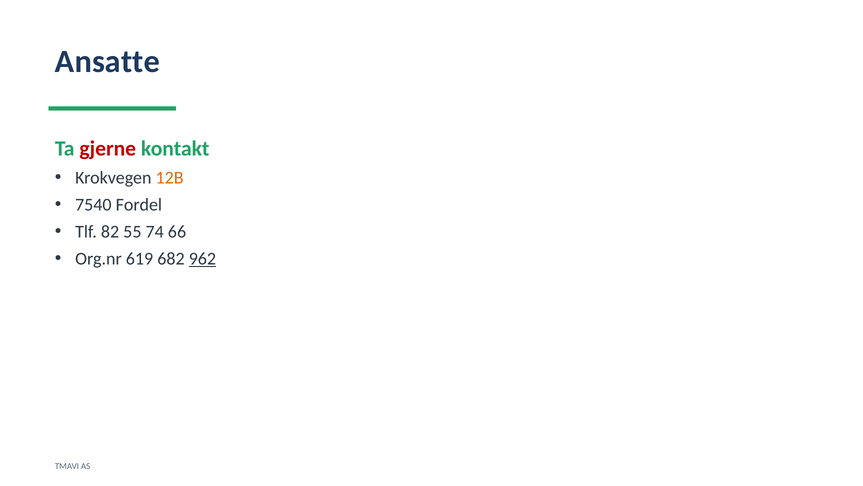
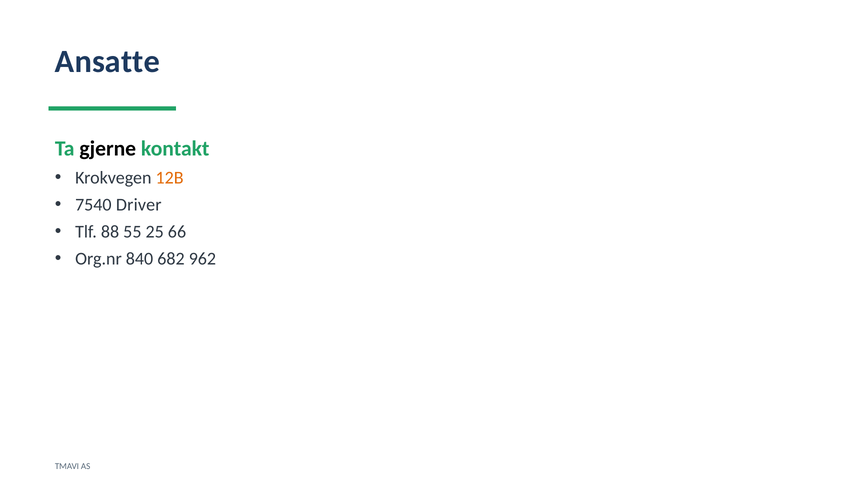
gjerne colour: red -> black (108, 149)
Fordel: Fordel -> Driver (139, 204)
82: 82 -> 88 (110, 231)
74: 74 -> 25 (155, 231)
619: 619 -> 840 (140, 258)
962 underline: present -> none (202, 258)
